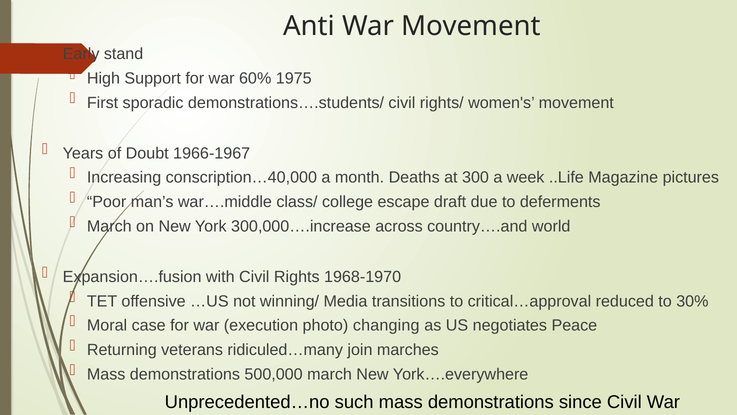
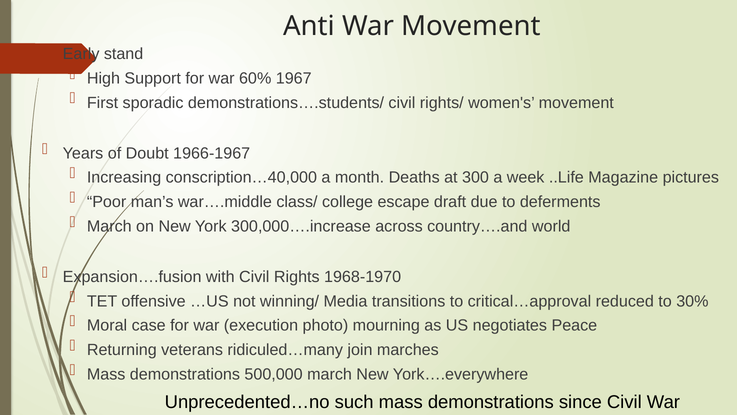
1975: 1975 -> 1967 (294, 78)
changing: changing -> mourning (386, 325)
